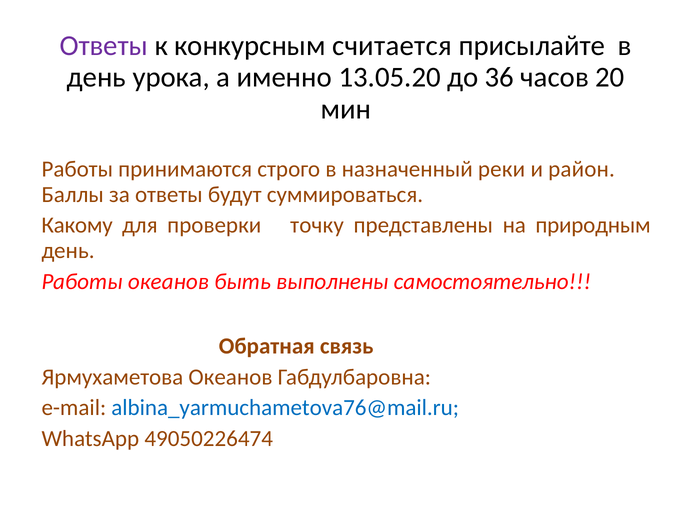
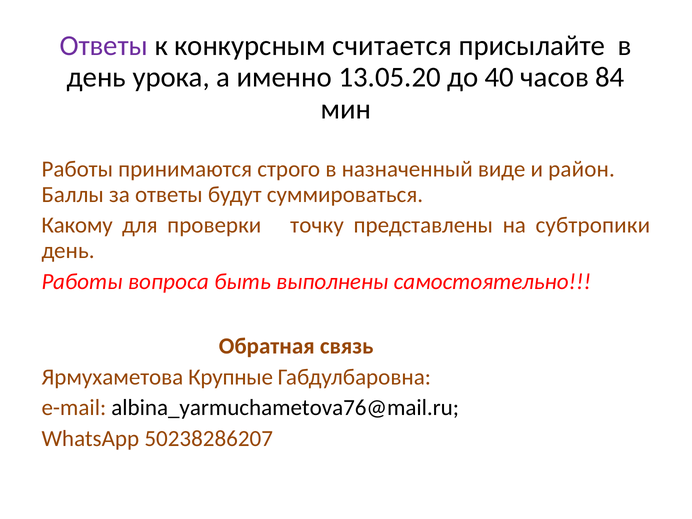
36: 36 -> 40 (499, 77)
20: 20 -> 84 (610, 77)
реки: реки -> виде (502, 169)
природным: природным -> субтропики (593, 225)
Работы океанов: океанов -> вопроса (168, 282)
Ярмухаметова Океанов: Океанов -> Крупные (231, 377)
albina_yarmuchametova76@mail.ru colour: blue -> black (285, 408)
49050226474: 49050226474 -> 50238286207 (209, 439)
